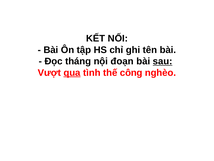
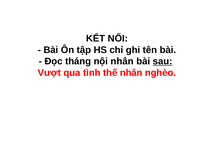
nội đoạn: đoạn -> nhân (122, 61)
qua underline: present -> none (72, 73)
thế công: công -> nhân (131, 73)
